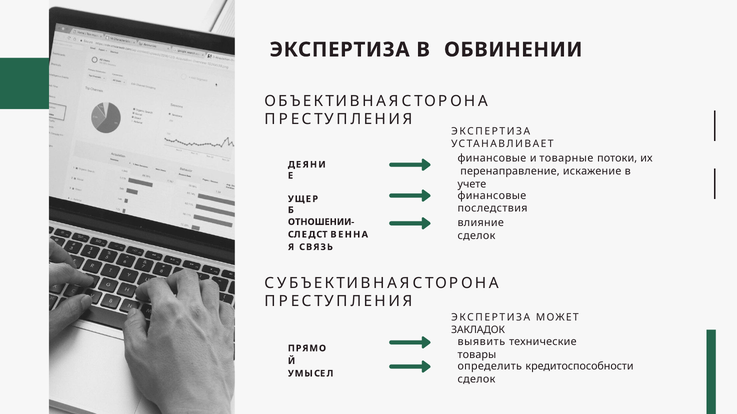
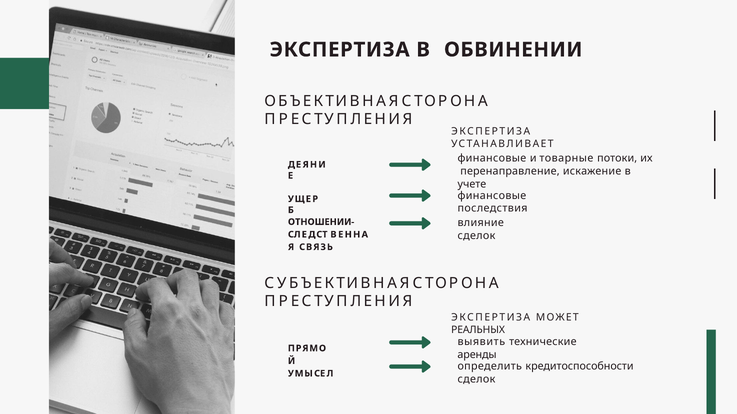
ЗАКЛАДОК: ЗАКЛАДОК -> РЕАЛЬНЫХ (478, 330)
товары: товары -> аренды (477, 355)
